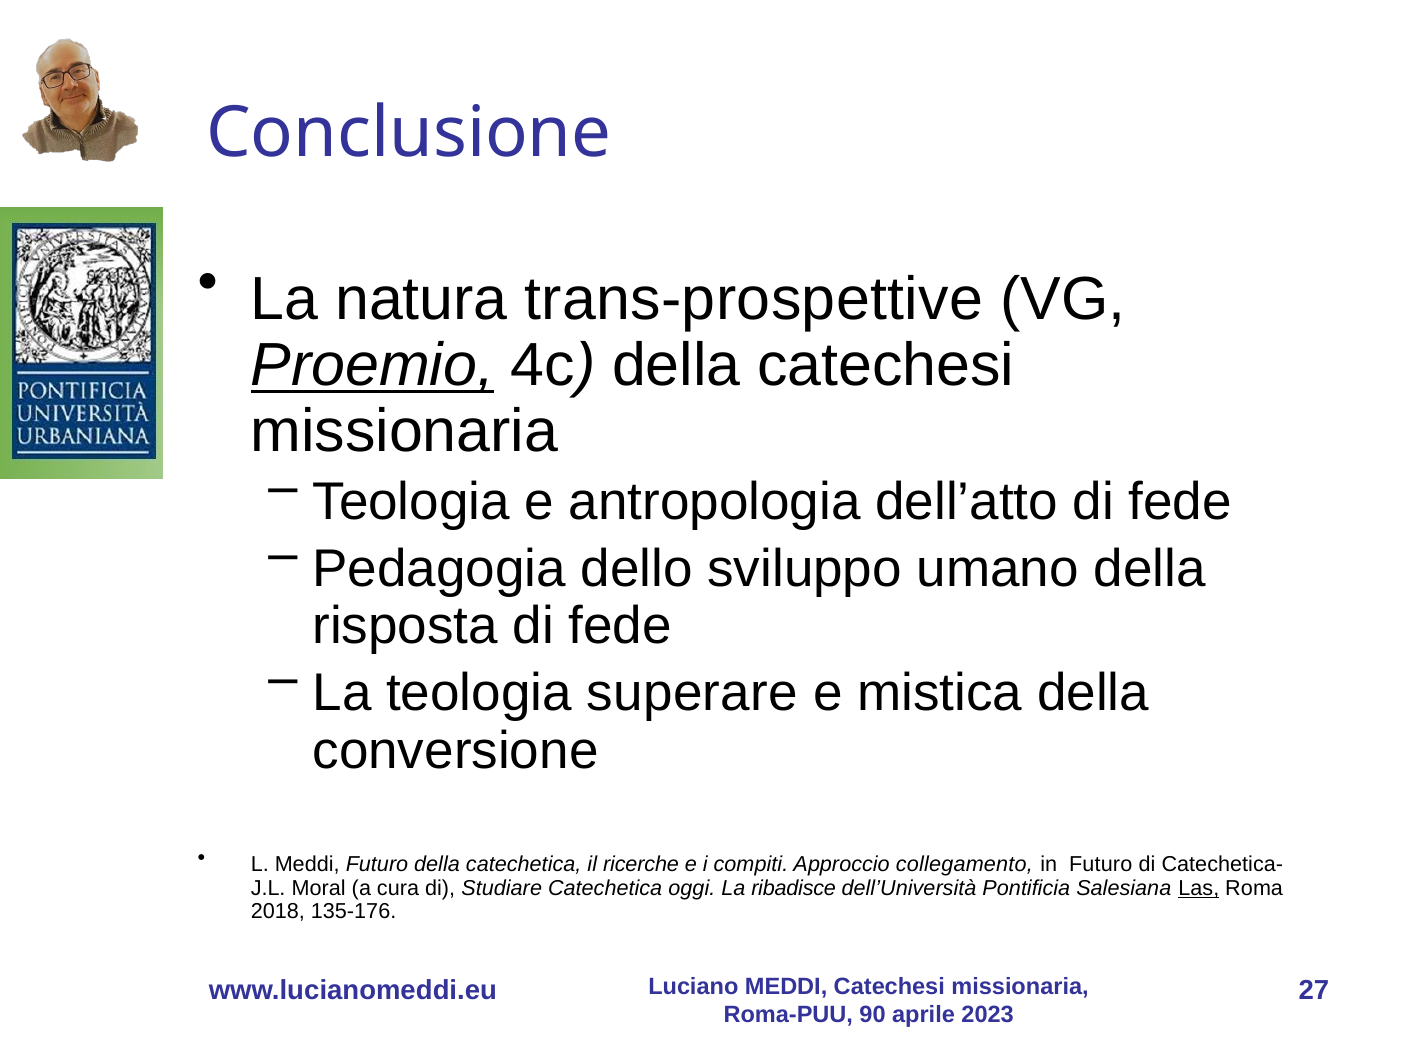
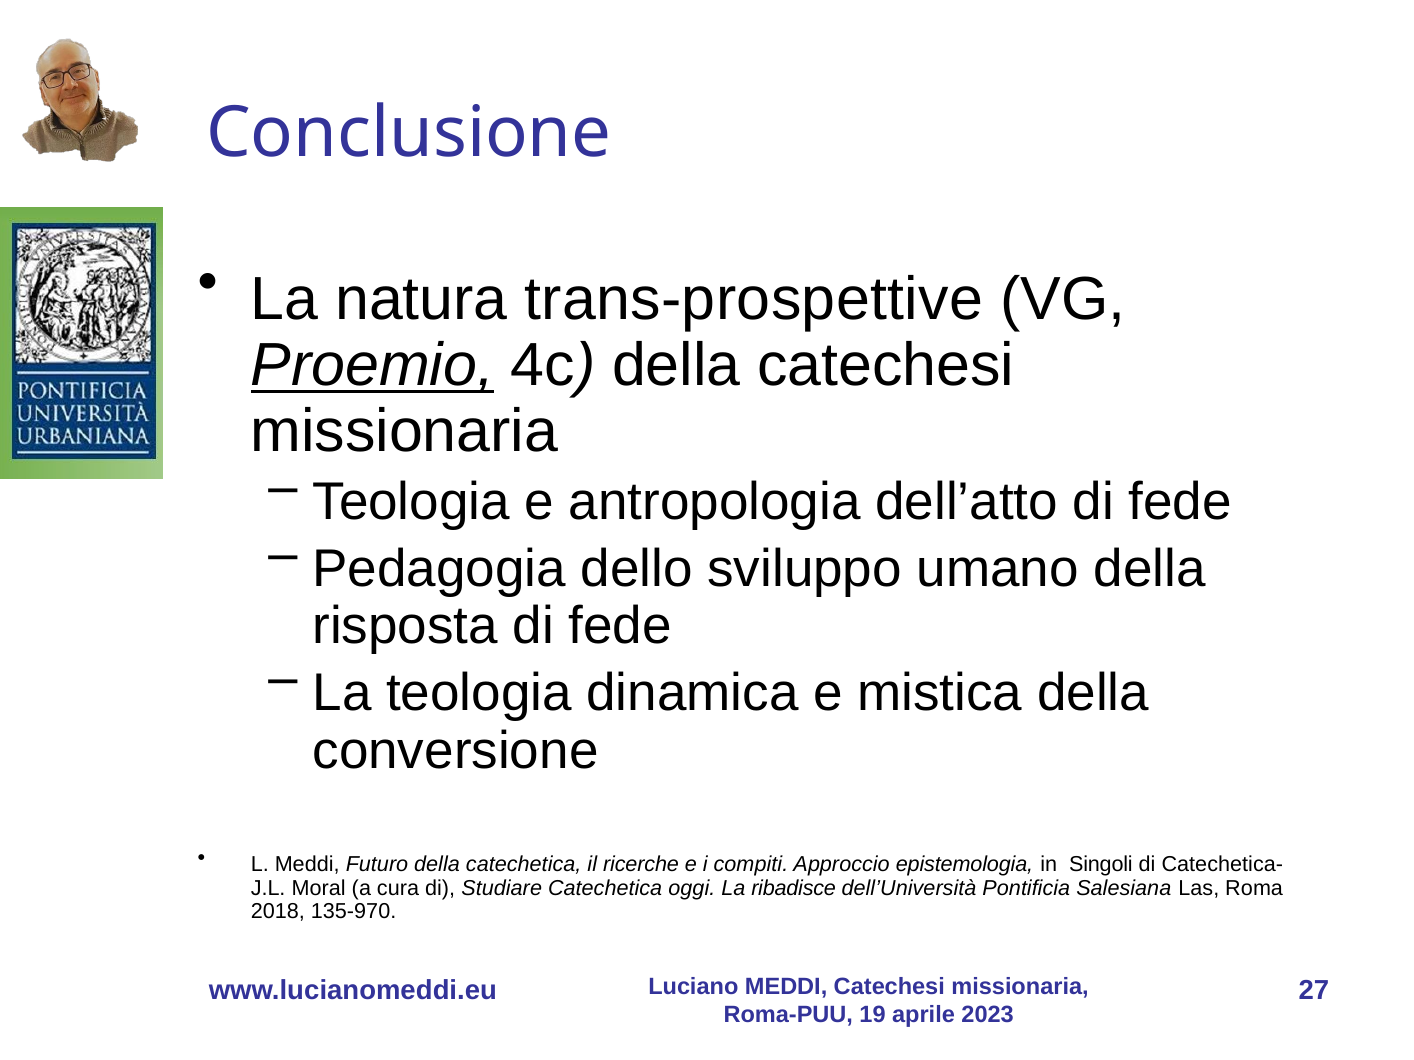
superare: superare -> dinamica (693, 694)
collegamento: collegamento -> epistemologia (965, 865)
in Futuro: Futuro -> Singoli (1101, 865)
Las underline: present -> none (1199, 888)
135-176: 135-176 -> 135-970 (354, 912)
90: 90 -> 19 (872, 1016)
